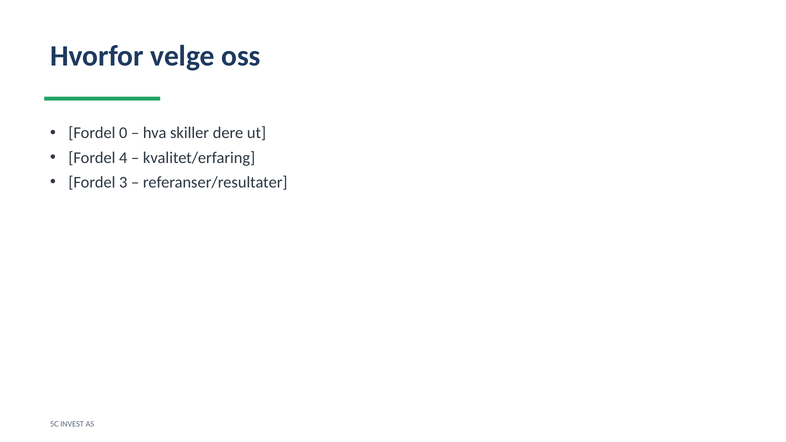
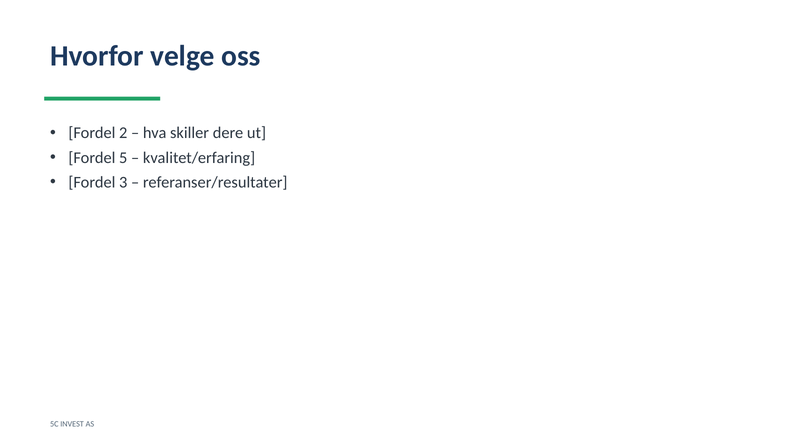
0: 0 -> 2 (123, 133)
4: 4 -> 5 (123, 158)
